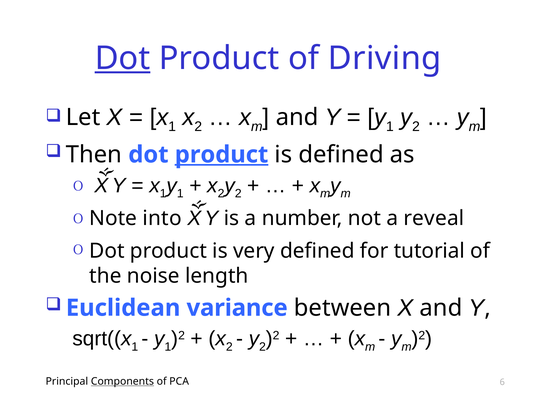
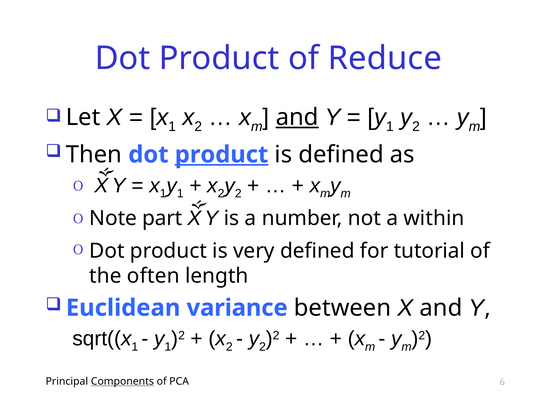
Dot underline: present -> none (122, 58)
Driving: Driving -> Reduce (385, 58)
and underline: none -> present (297, 117)
reveal: reveal -> within (434, 218)
into: into -> part (162, 218)
noise: noise -> often (153, 276)
